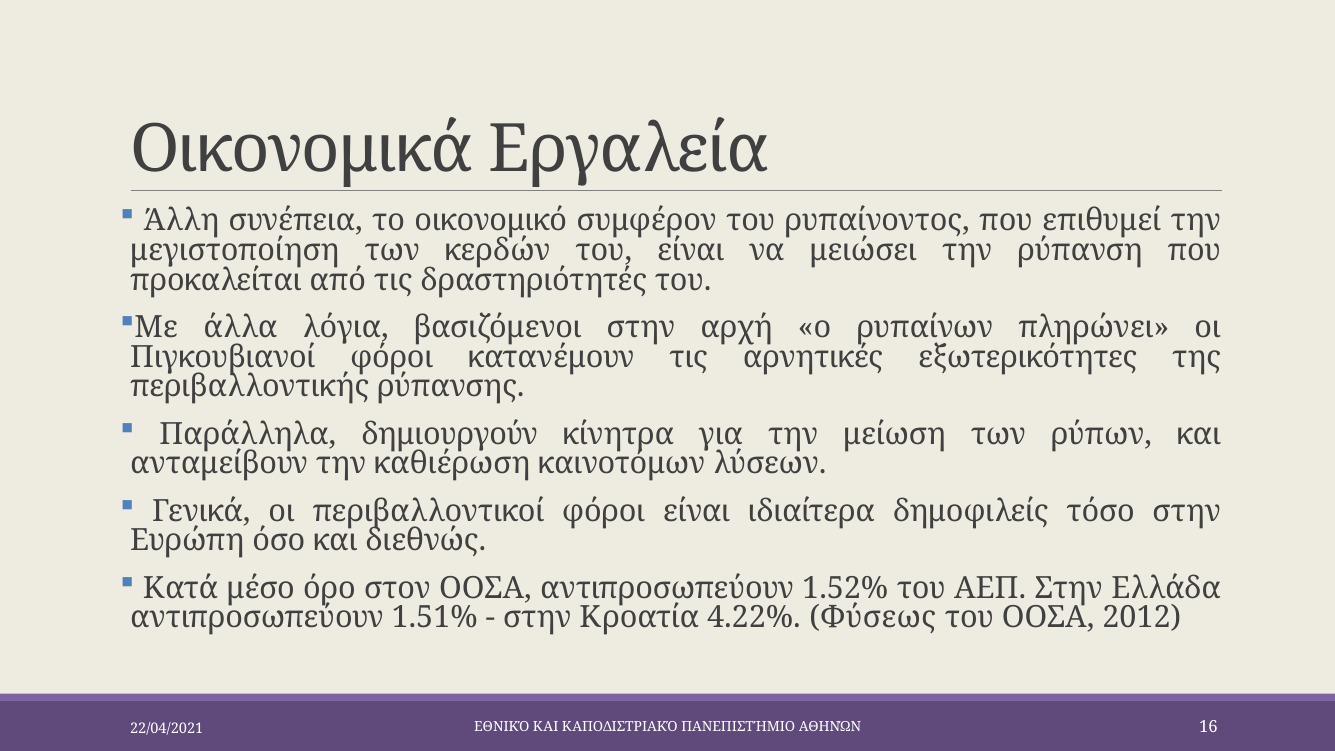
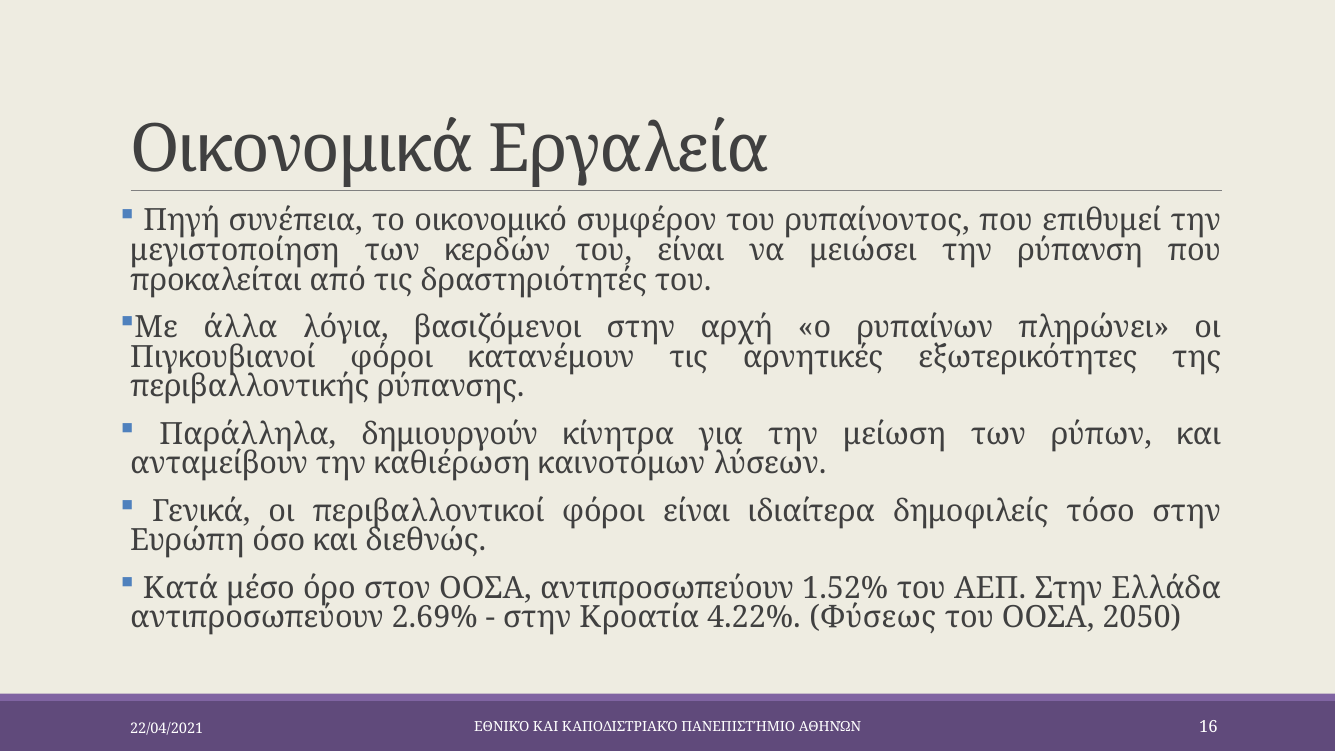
Άλλη: Άλλη -> Πηγή (182, 221)
1.51%: 1.51% -> 2.69% (435, 618)
2012: 2012 -> 2050 (1142, 618)
